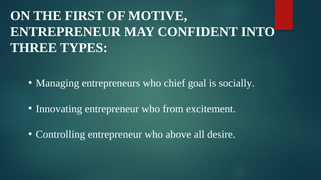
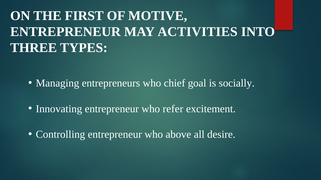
CONFIDENT: CONFIDENT -> ACTIVITIES (198, 32)
from: from -> refer (173, 109)
